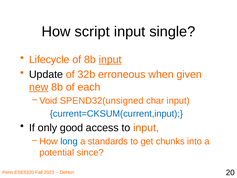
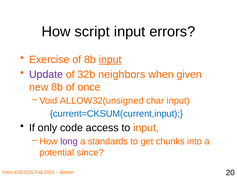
single: single -> errors (172, 32)
Lifecycle: Lifecycle -> Exercise (49, 60)
Update colour: black -> purple (46, 74)
erroneous: erroneous -> neighbors (122, 74)
new underline: present -> none (39, 87)
each: each -> once (89, 87)
SPEND32(unsigned: SPEND32(unsigned -> ALLOW32(unsigned (102, 101)
good: good -> code (71, 128)
long colour: blue -> purple (69, 141)
